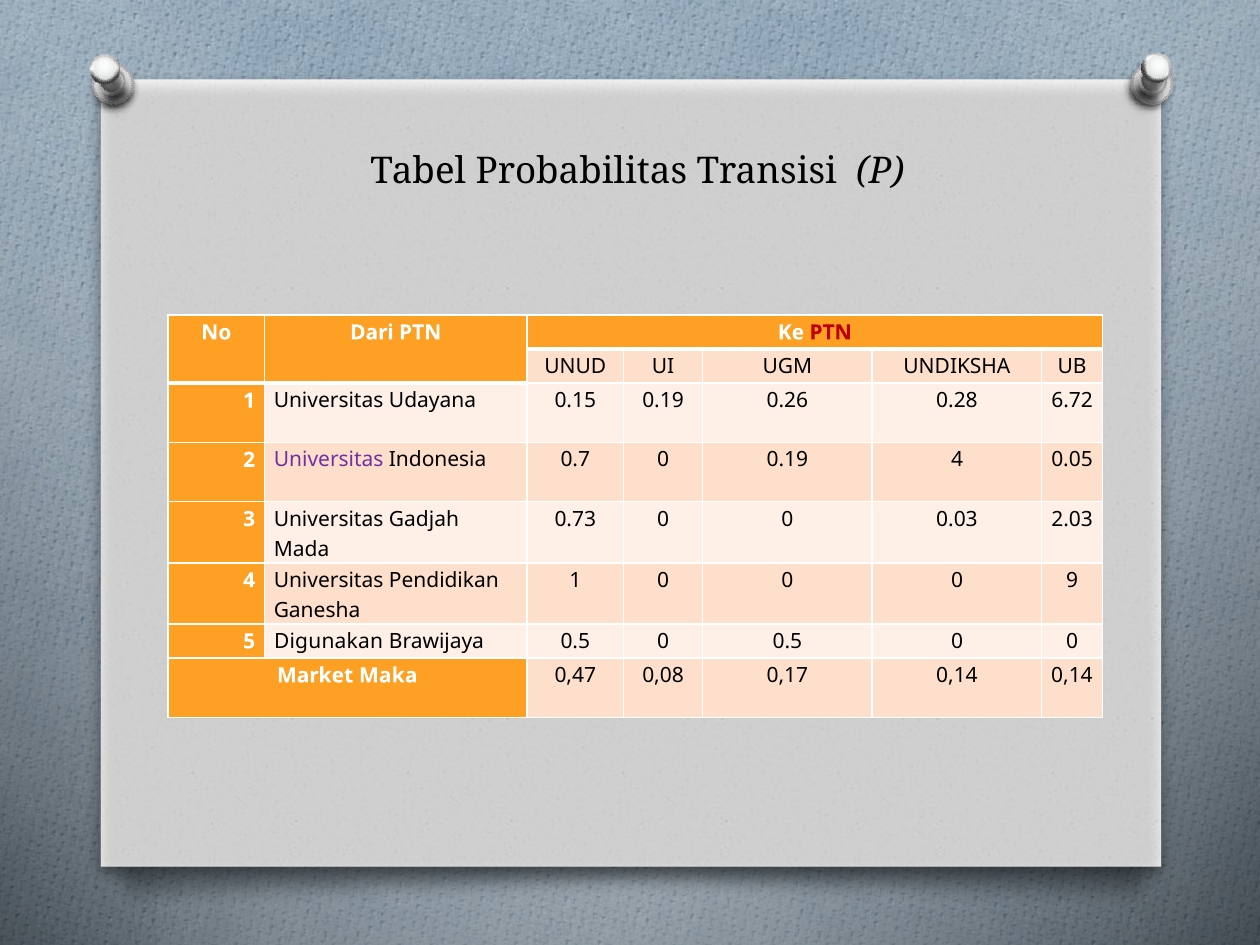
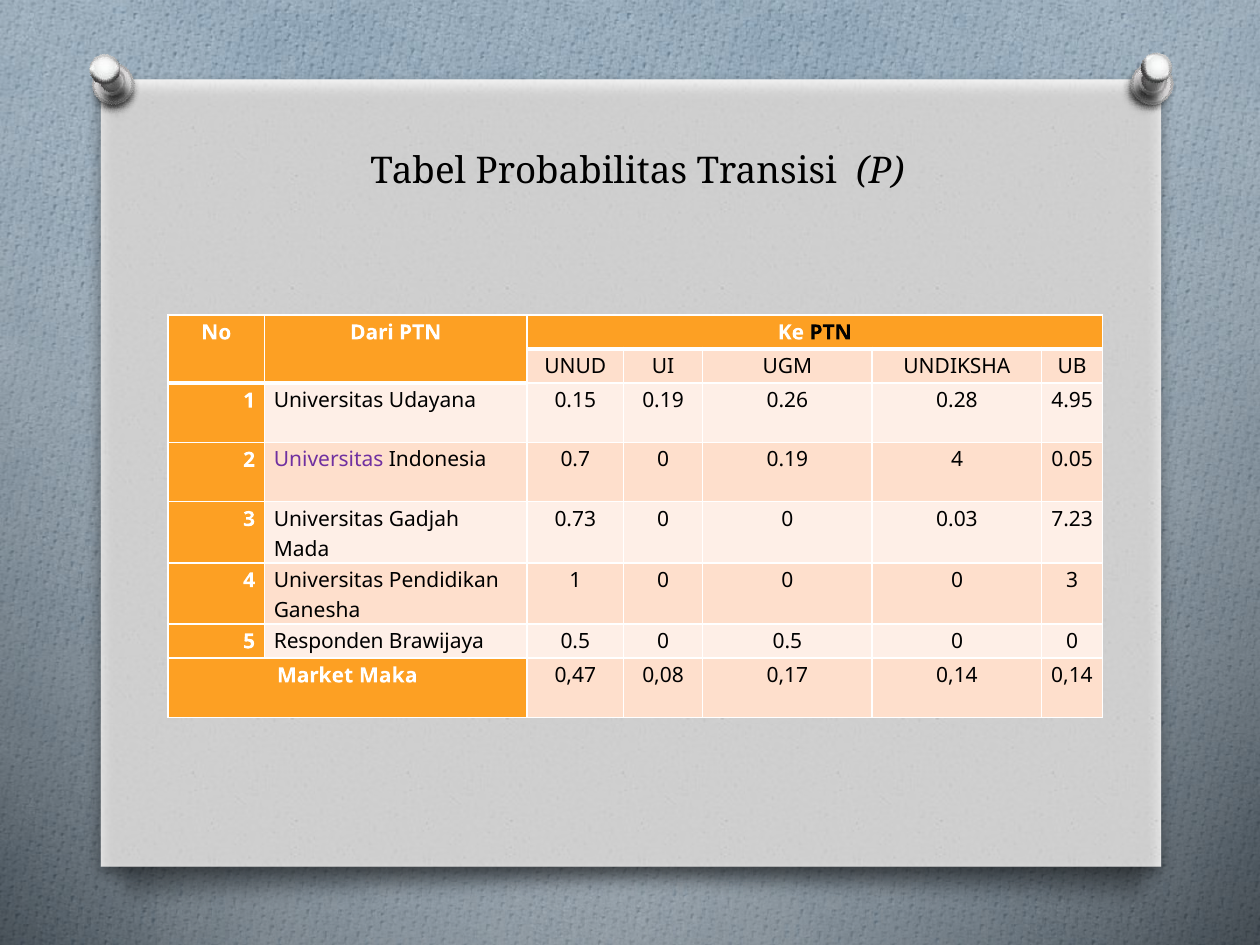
PTN colour: red -> black (831, 333)
6.72: 6.72 -> 4.95 (1072, 401)
2.03: 2.03 -> 7.23 (1072, 519)
0 9: 9 -> 3 (1072, 580)
Digunakan: Digunakan -> Responden (329, 641)
